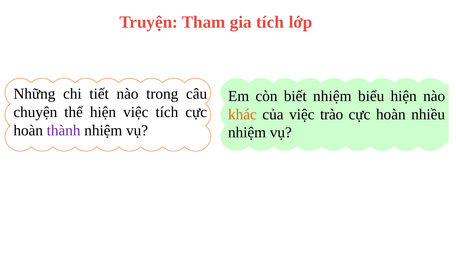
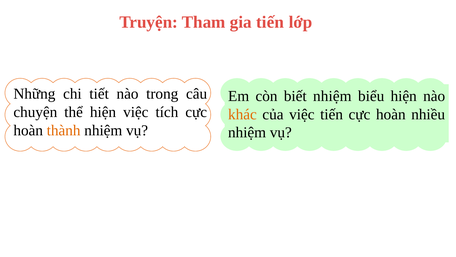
gia tích: tích -> tiến (270, 22)
việc trào: trào -> tiến (332, 114)
thành colour: purple -> orange (64, 130)
